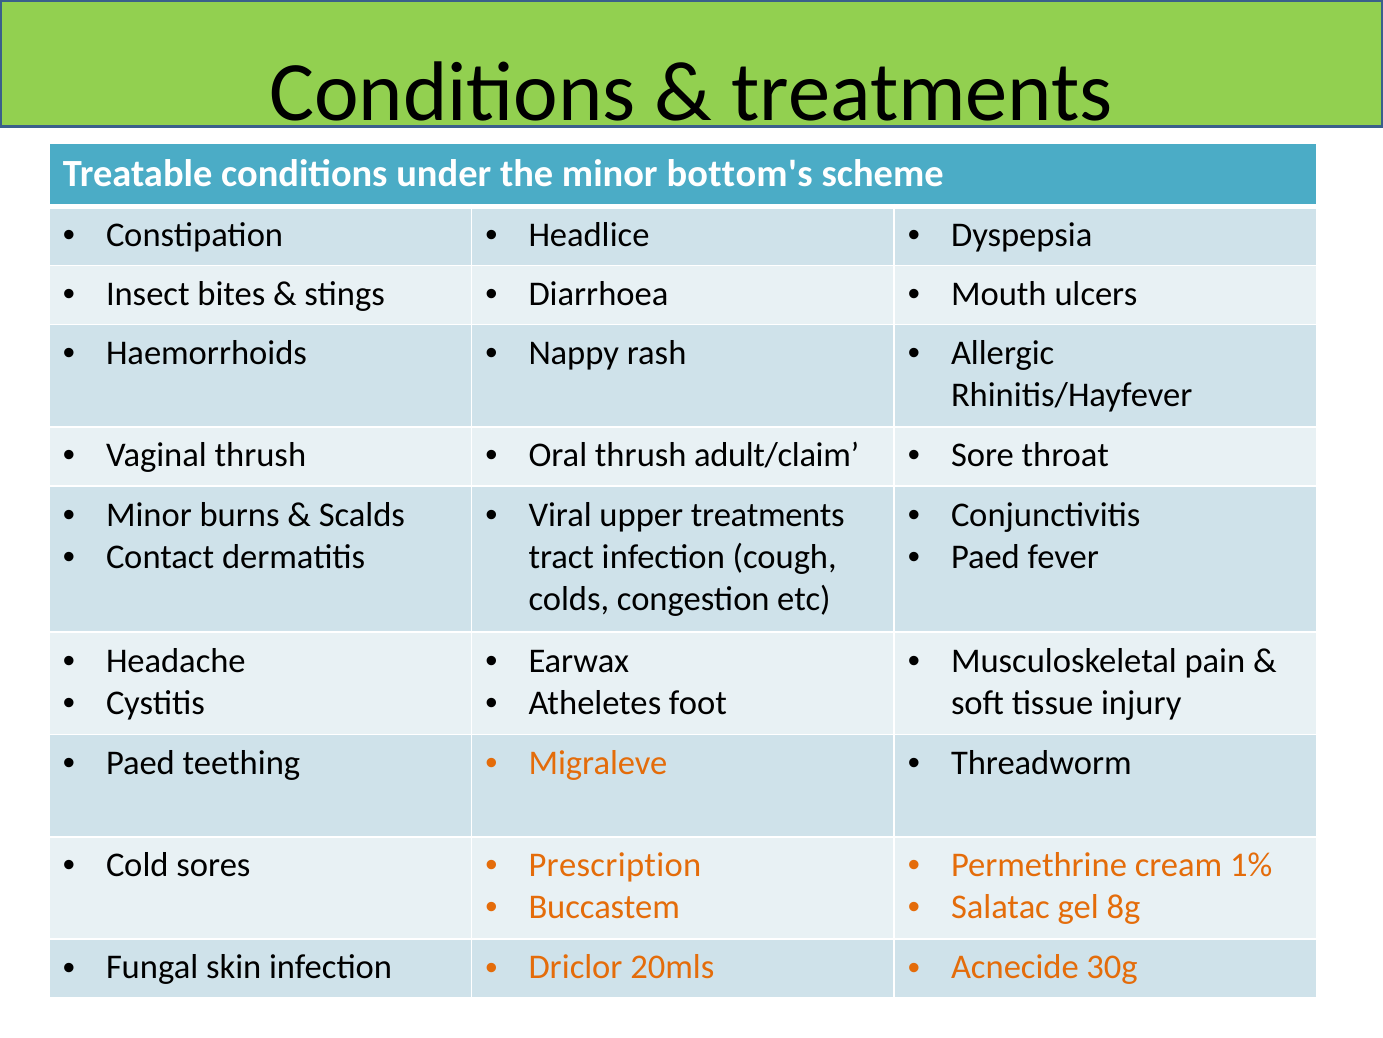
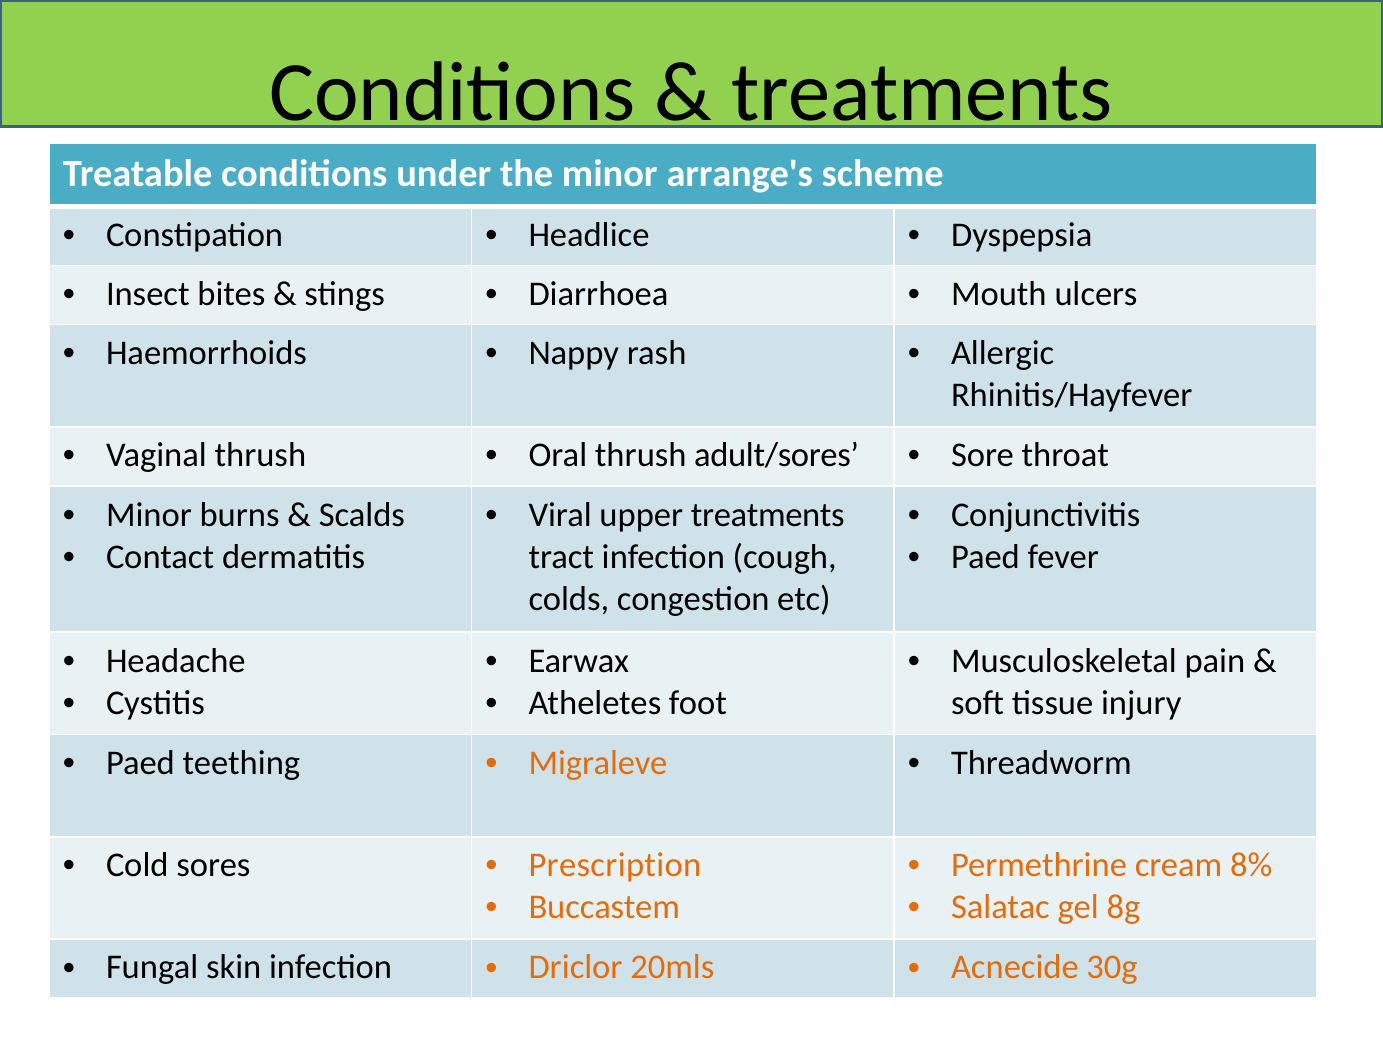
bottom's: bottom's -> arrange's (740, 174)
adult/claim: adult/claim -> adult/sores (777, 455)
1%: 1% -> 8% (1251, 865)
